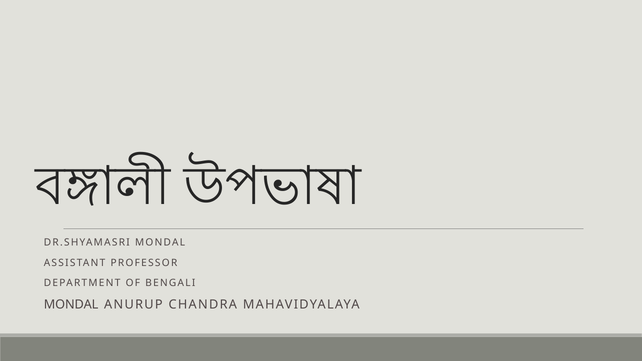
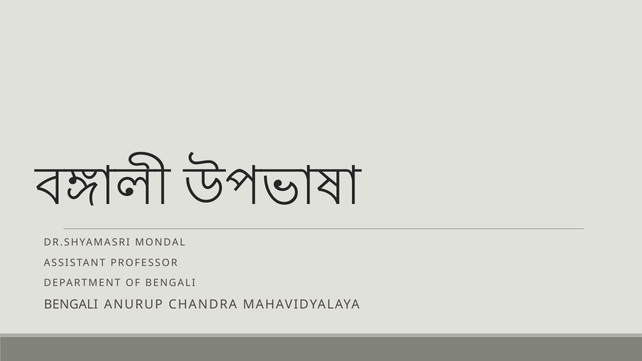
MONDAL: MONDAL -> BENGALI (71, 305)
